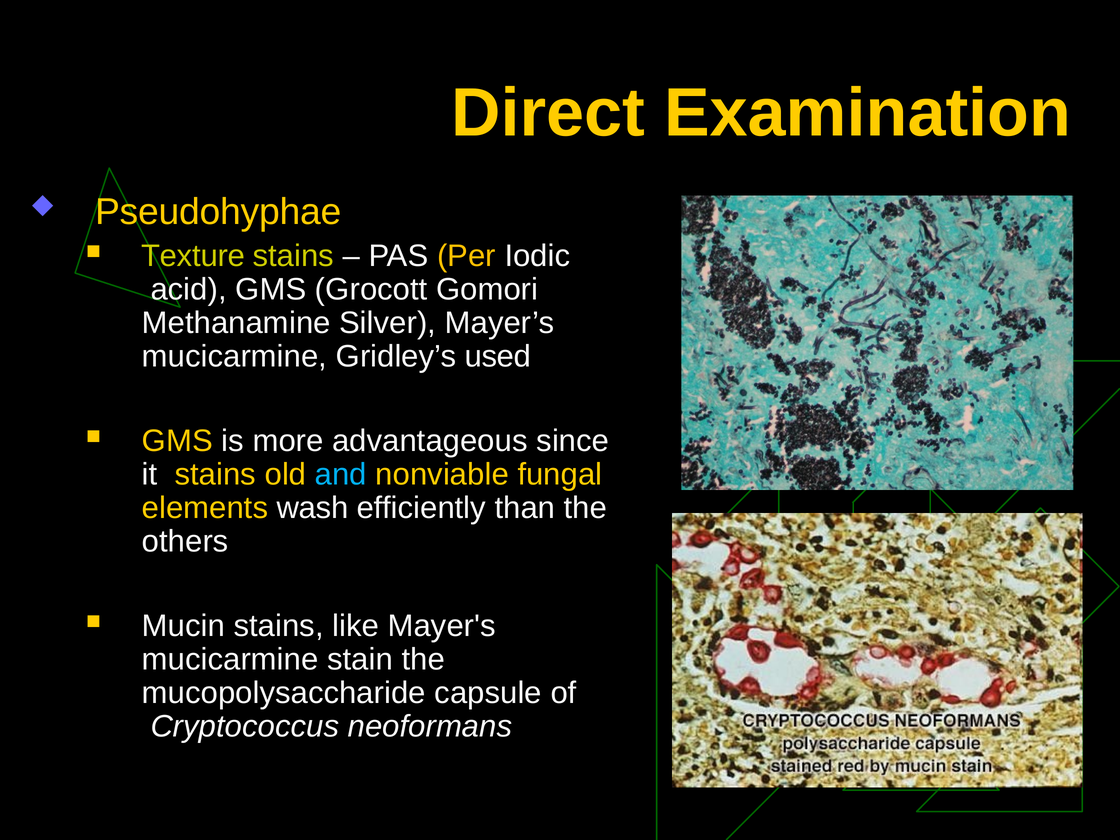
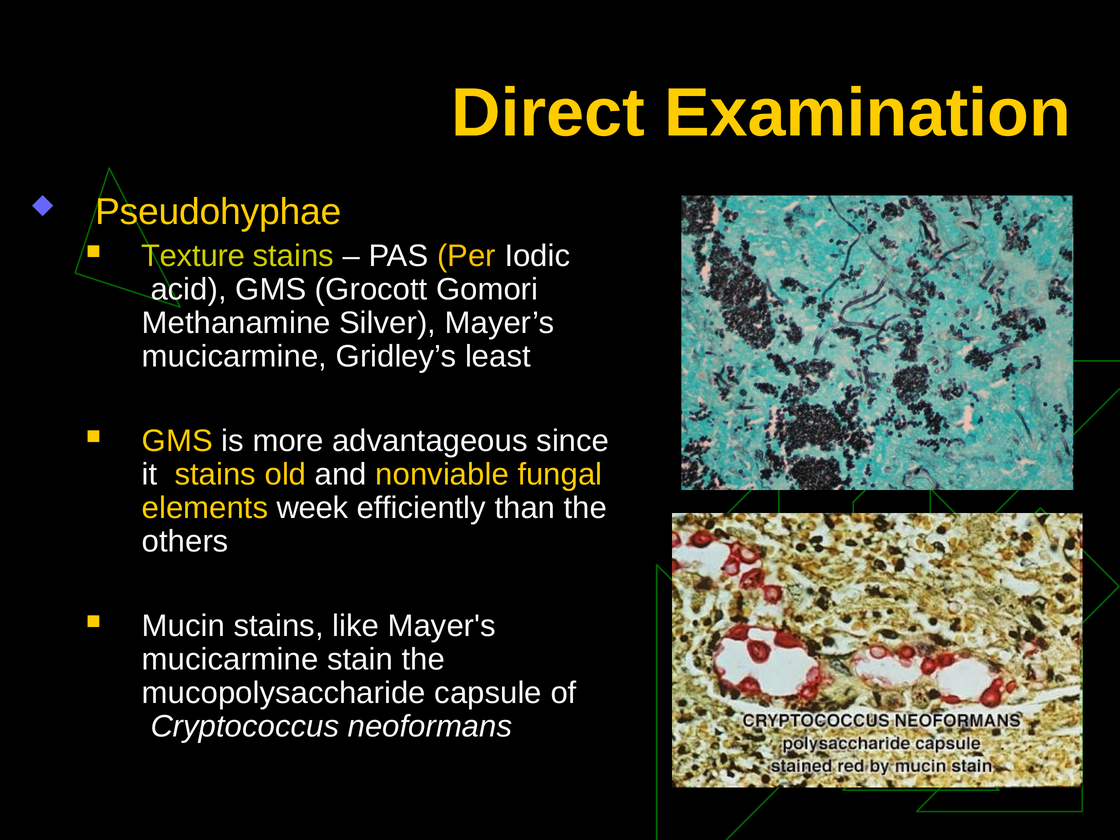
used: used -> least (498, 357)
and colour: light blue -> white (341, 474)
wash: wash -> week (313, 508)
